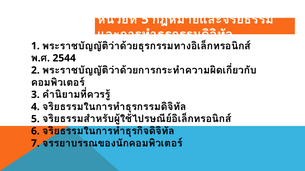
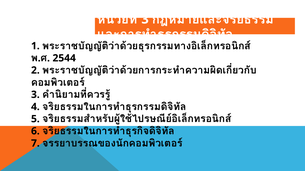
5: 5 -> 3 (145, 19)
